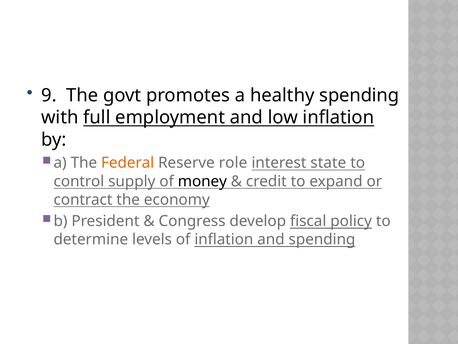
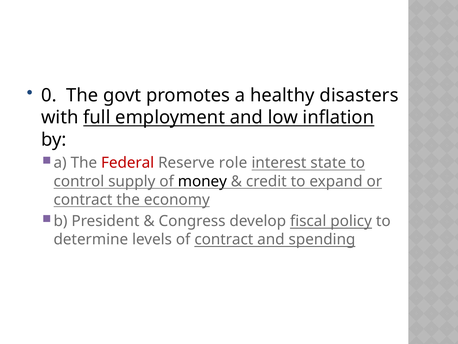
9: 9 -> 0 (49, 95)
healthy spending: spending -> disasters (359, 95)
Federal colour: orange -> red (128, 163)
of inflation: inflation -> contract (224, 239)
